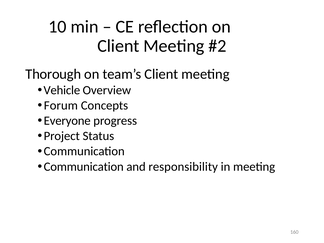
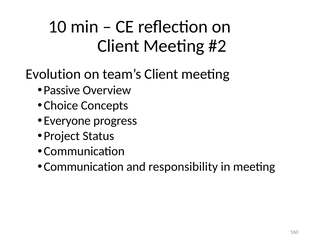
Thorough: Thorough -> Evolution (53, 74)
Vehicle: Vehicle -> Passive (62, 90)
Forum: Forum -> Choice (61, 106)
